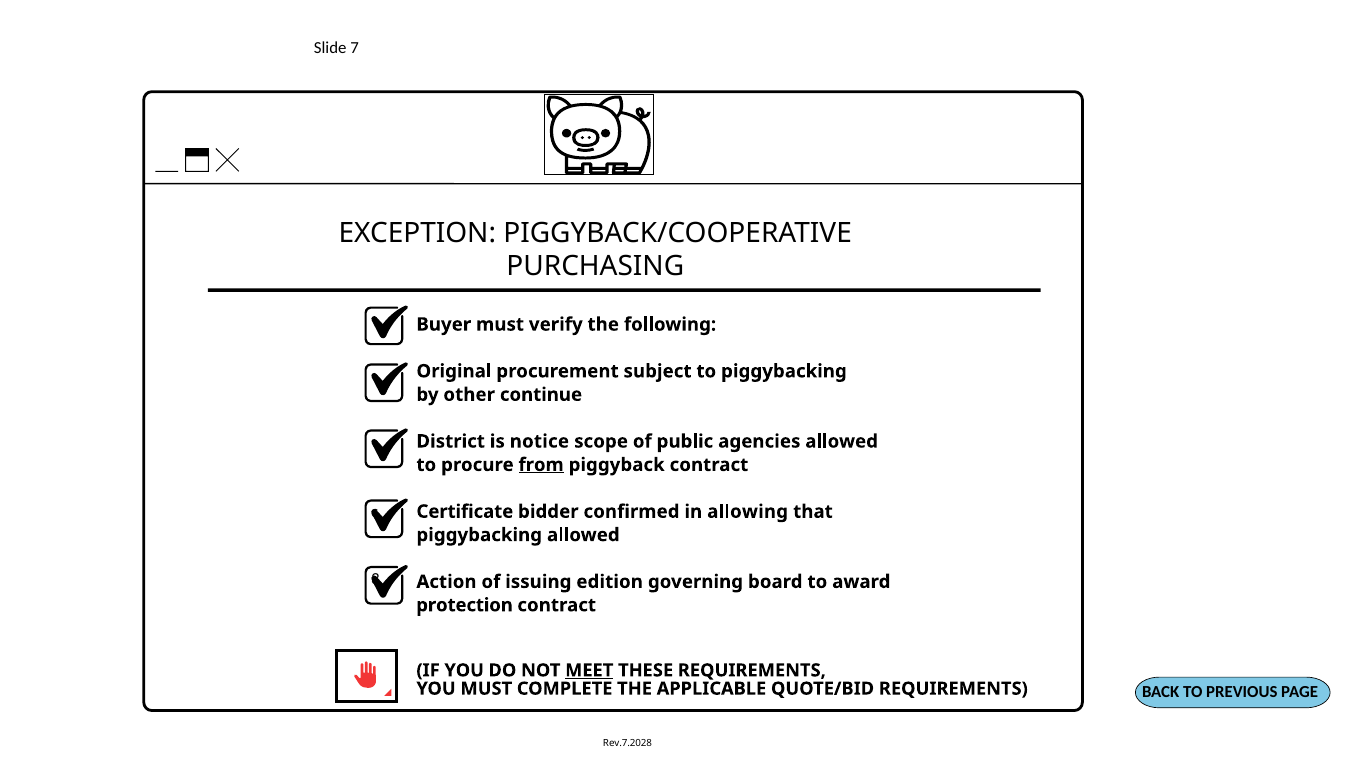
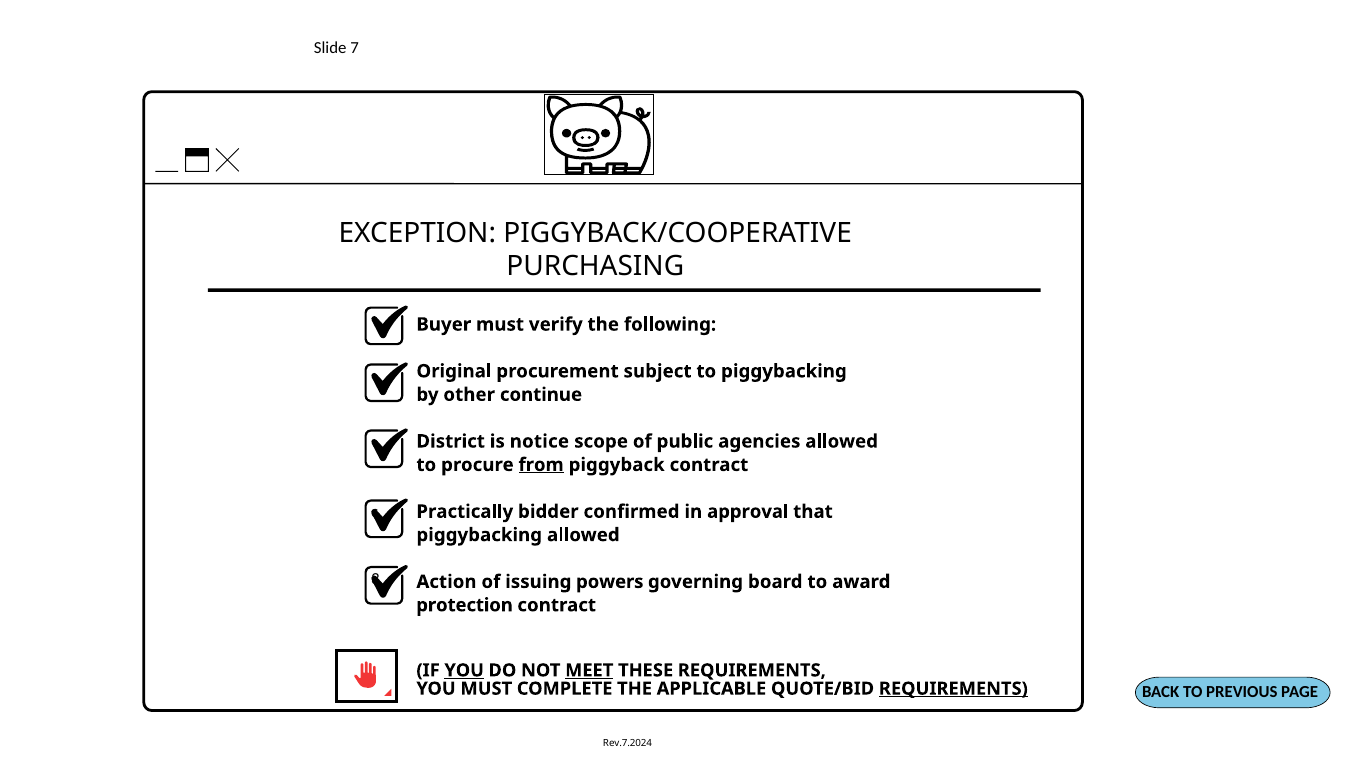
Certificate: Certificate -> Practically (465, 512)
allowing: allowing -> approval (748, 512)
edition: edition -> powers (610, 582)
YOU underline: none -> present (464, 671)
REQUIREMENTS underline: none -> present (953, 689)
Rev.7.2028: Rev.7.2028 -> Rev.7.2024 (628, 743)
